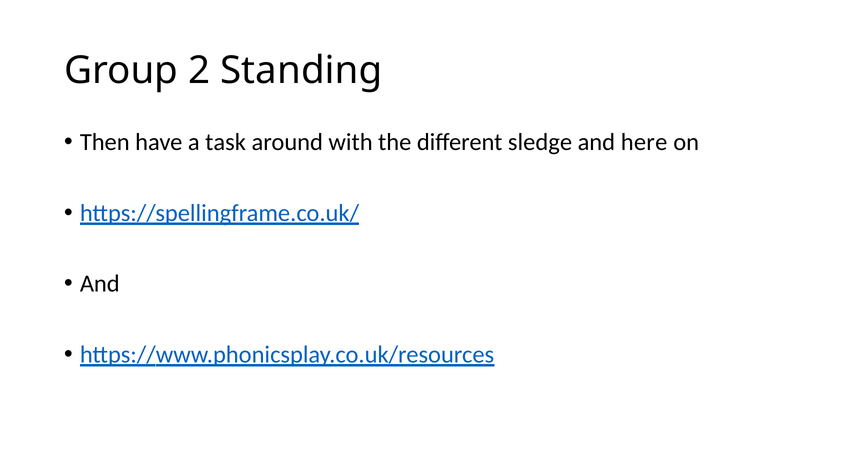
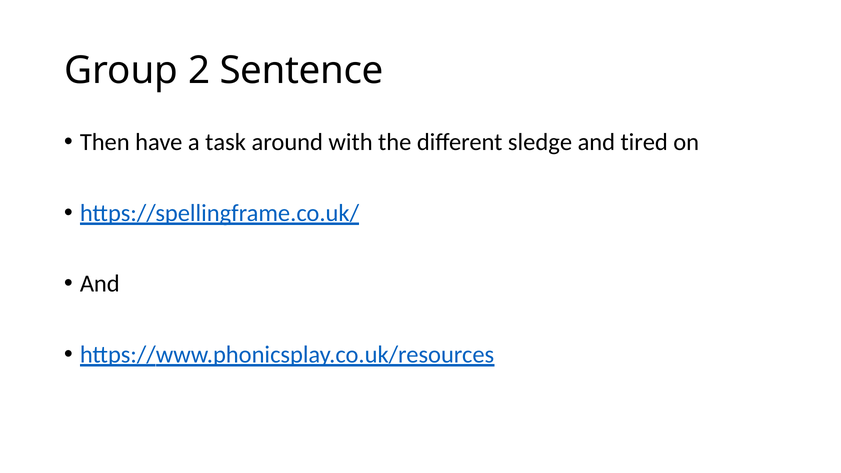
Standing: Standing -> Sentence (302, 71)
here: here -> tired (644, 142)
